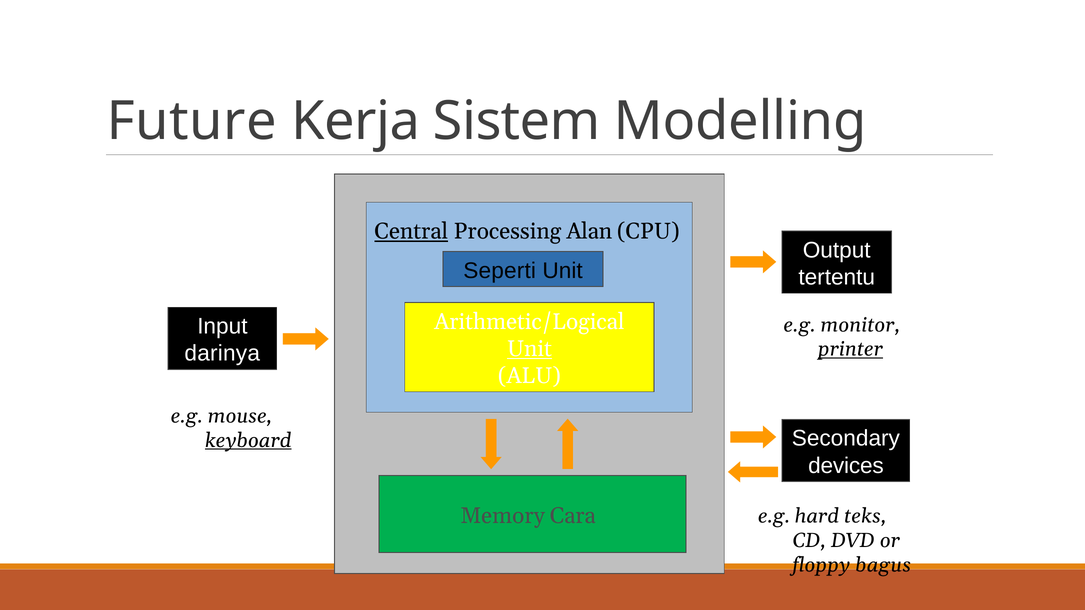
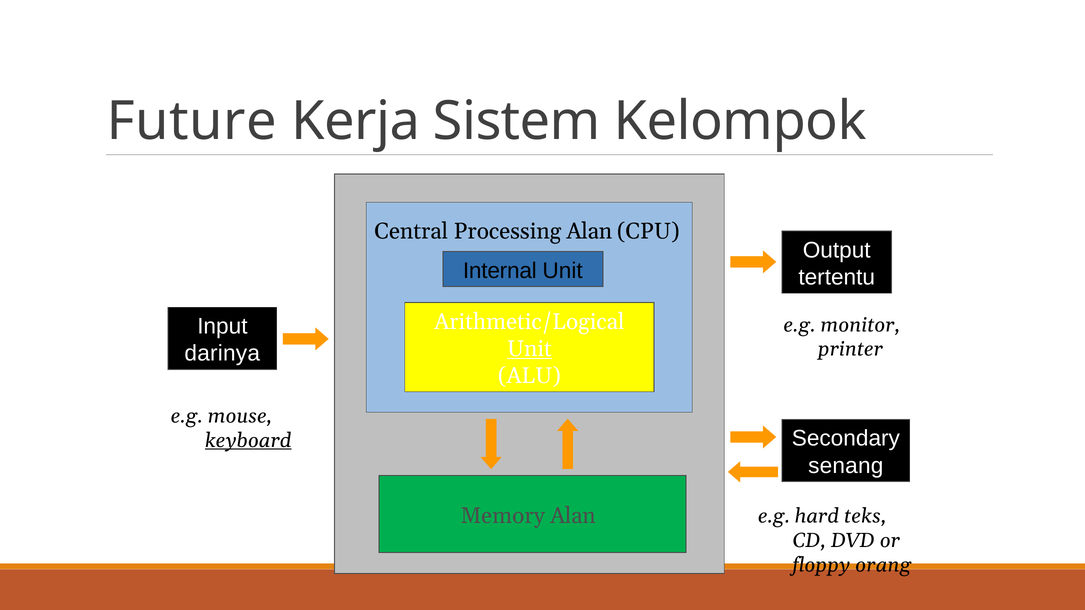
Modelling: Modelling -> Kelompok (740, 122)
Central underline: present -> none (411, 232)
Seperti: Seperti -> Internal (500, 271)
printer underline: present -> none (850, 349)
devices: devices -> senang (846, 466)
Memory Cara: Cara -> Alan (573, 516)
bagus: bagus -> orang (883, 565)
